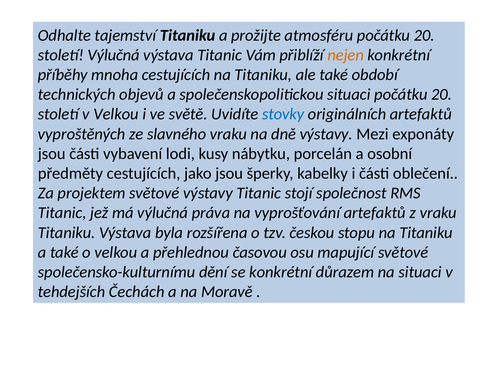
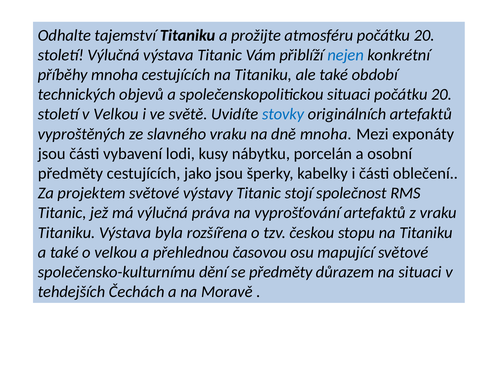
nejen colour: orange -> blue (346, 55)
dně výstavy: výstavy -> mnoha (326, 134)
se konkrétní: konkrétní -> předměty (281, 272)
